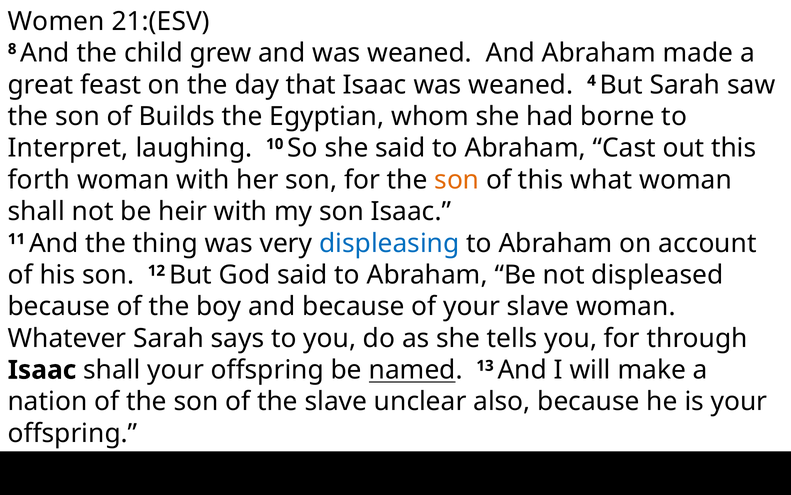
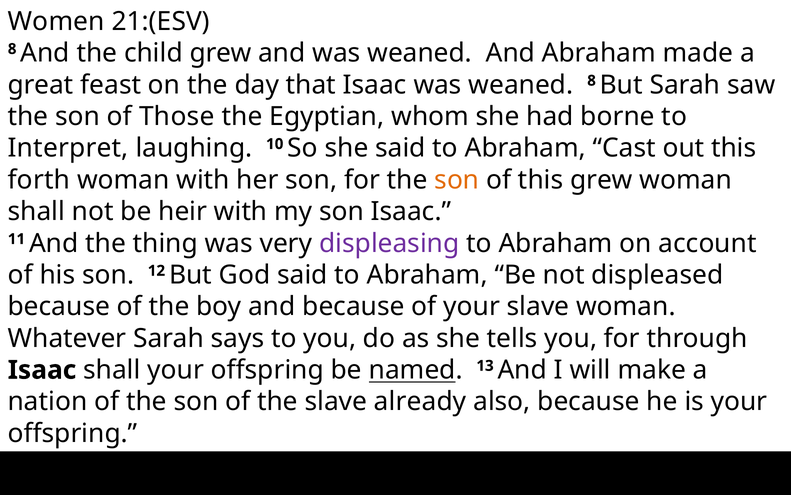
weaned 4: 4 -> 8 (592, 81)
Builds: Builds -> Those (177, 116)
this what: what -> grew (601, 180)
displeasing colour: blue -> purple (389, 243)
unclear: unclear -> already (420, 401)
